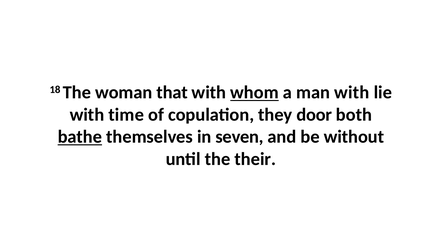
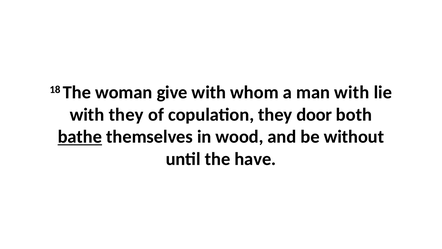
that: that -> give (172, 92)
whom underline: present -> none (254, 92)
with time: time -> they (126, 115)
seven: seven -> wood (240, 137)
their: their -> have (255, 159)
